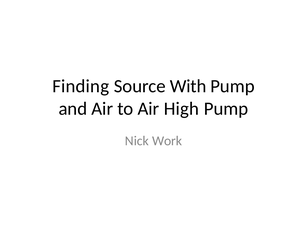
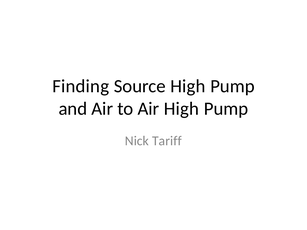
Source With: With -> High (188, 86)
Work: Work -> Tariff (167, 141)
